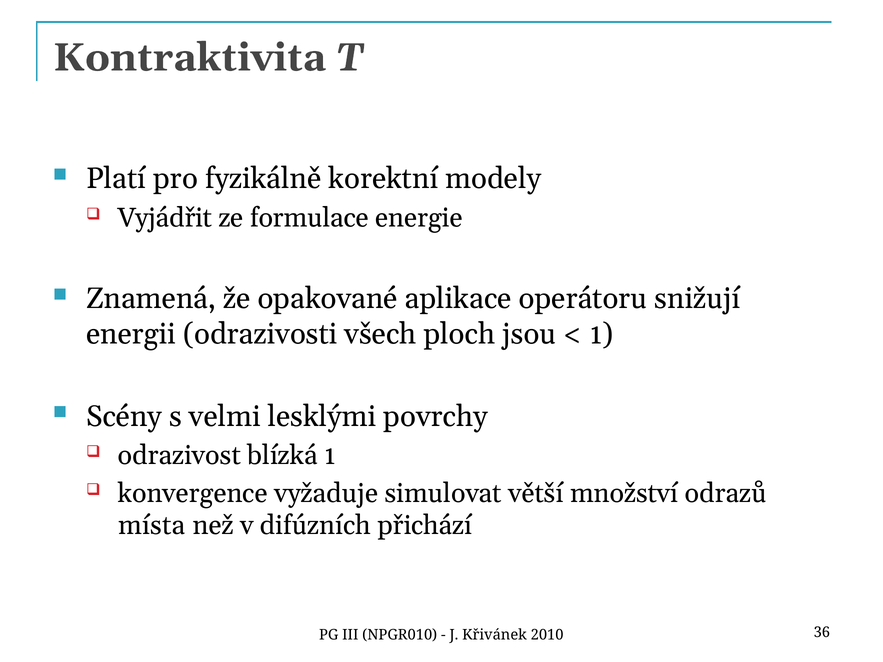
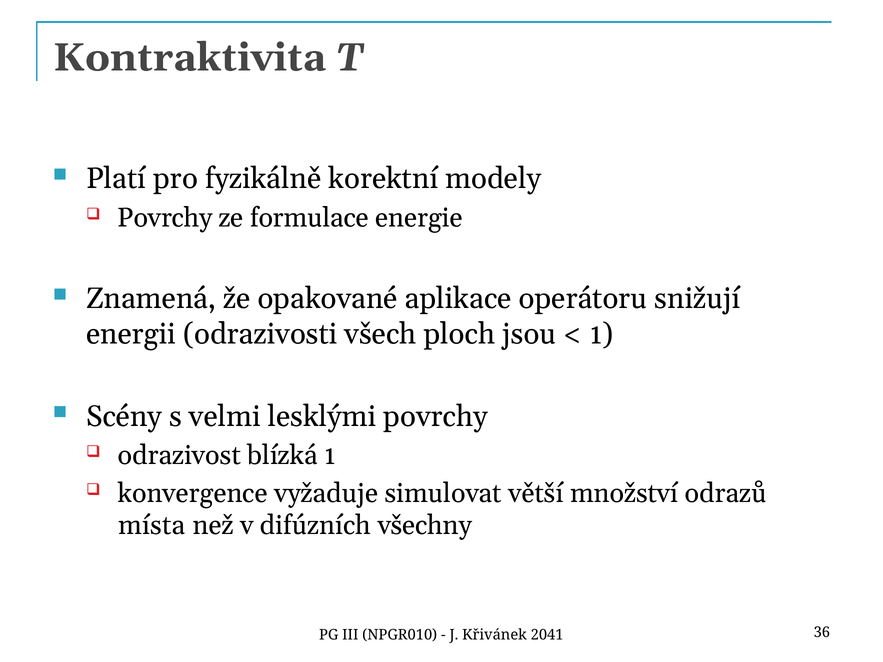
Vyjádřit: Vyjádřit -> Povrchy (165, 218)
přichází: přichází -> všechny (425, 526)
2010: 2010 -> 2041 (547, 635)
